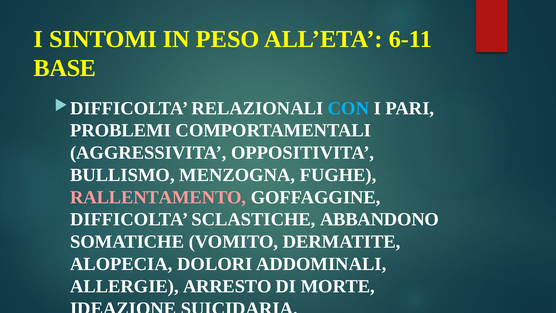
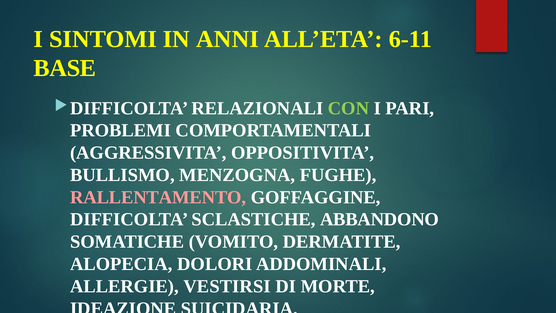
PESO: PESO -> ANNI (228, 39)
CON colour: light blue -> light green (349, 108)
ARRESTO: ARRESTO -> VESTIRSI (227, 286)
